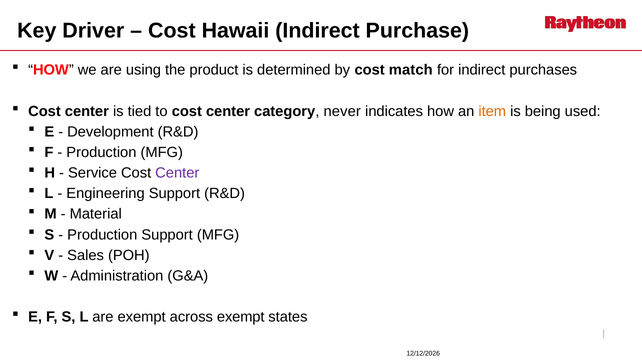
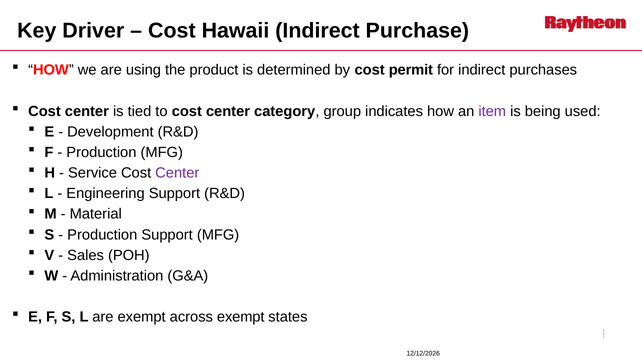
match: match -> permit (411, 70)
never: never -> group (342, 111)
item colour: orange -> purple (492, 111)
